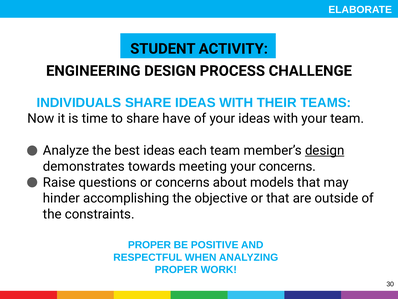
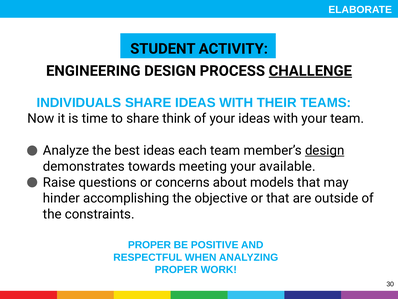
CHALLENGE underline: none -> present (310, 71)
have: have -> think (177, 118)
your concerns: concerns -> available (287, 166)
